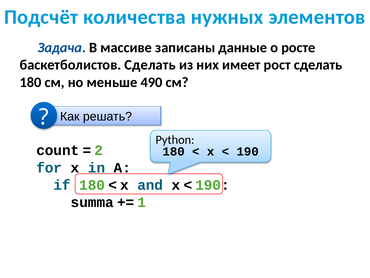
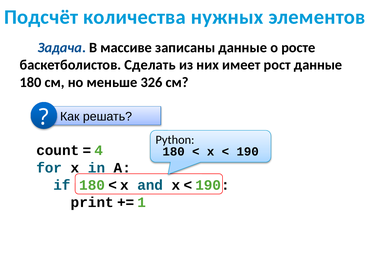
рост сделать: сделать -> данные (318, 65)
490: 490 -> 326 (152, 82)
2: 2 -> 4 (99, 150)
summa: summa -> print (92, 202)
